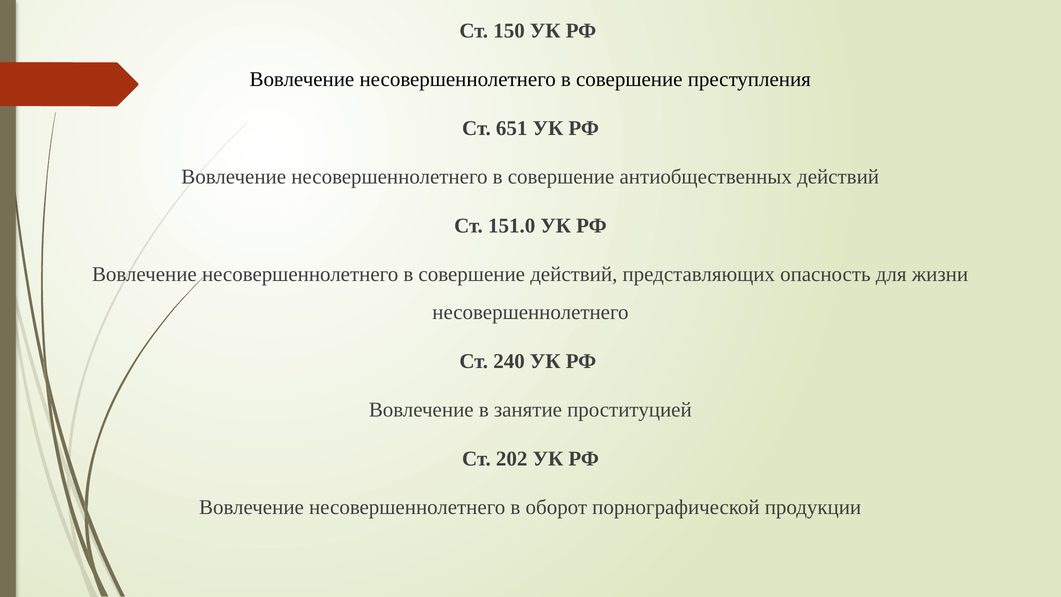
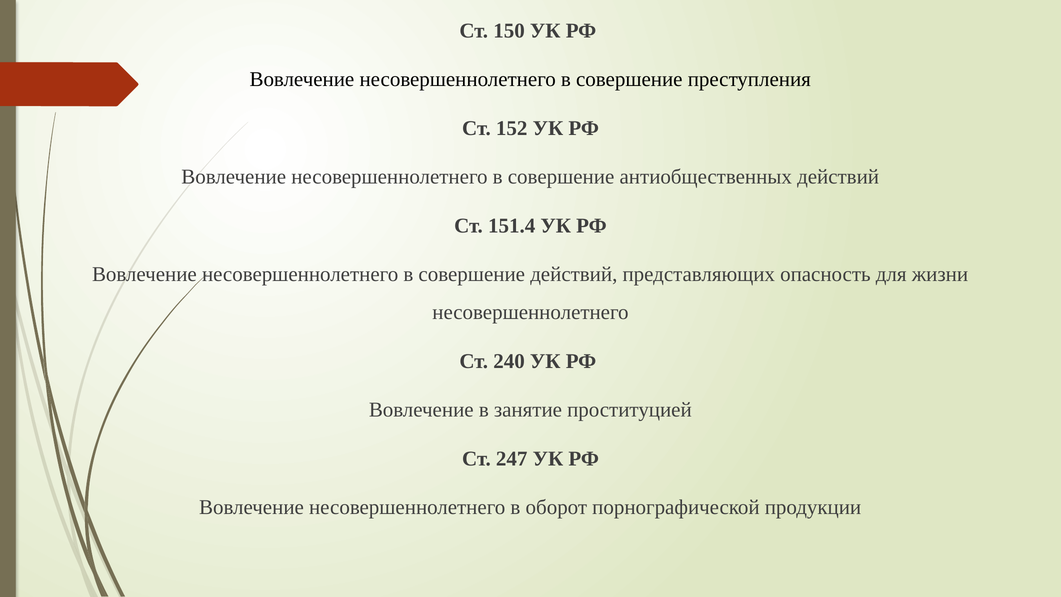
651: 651 -> 152 (512, 128)
151.0: 151.0 -> 151.4 (512, 226)
202: 202 -> 247 (512, 459)
